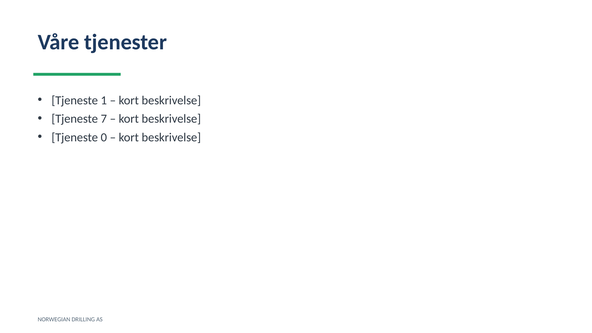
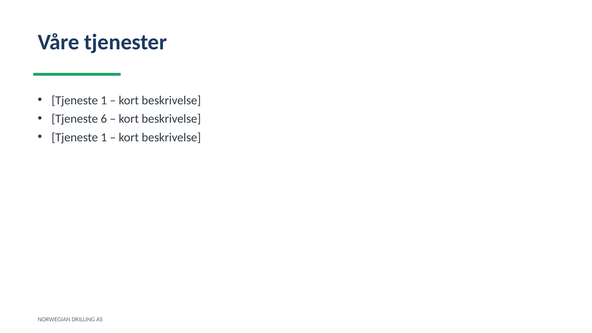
7: 7 -> 6 (104, 119)
0: 0 -> 1 (104, 137)
